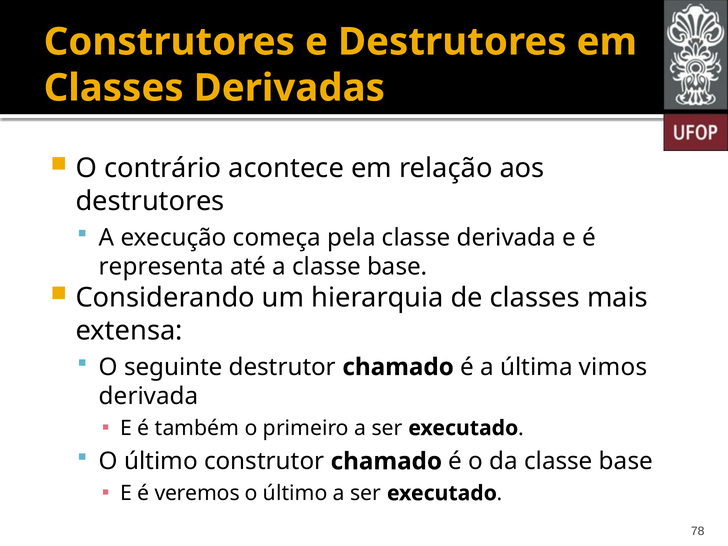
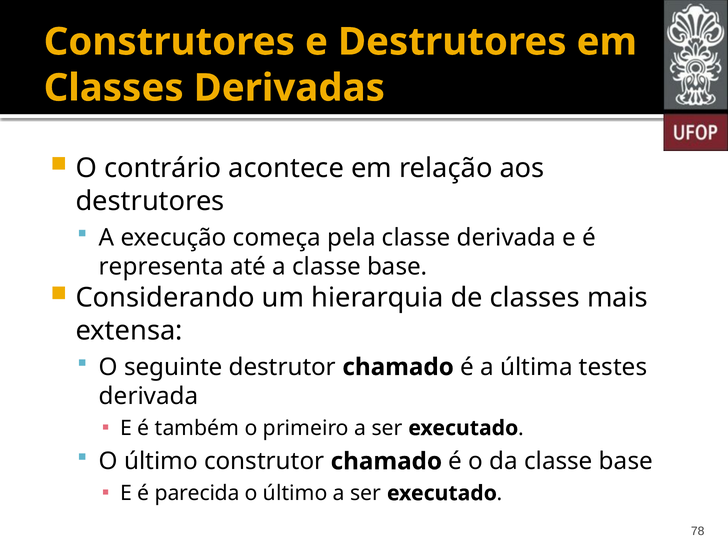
vimos: vimos -> testes (613, 367)
veremos: veremos -> parecida (197, 493)
